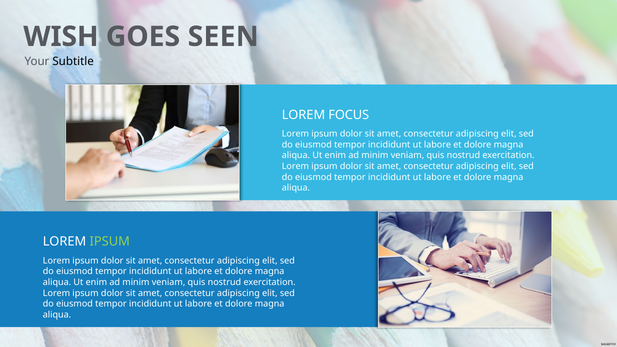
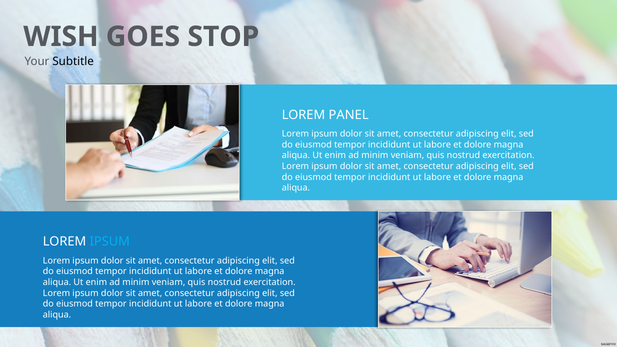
SEEN: SEEN -> STOP (223, 37)
FOCUS: FOCUS -> PANEL (349, 115)
IPSUM colour: light green -> light blue (110, 242)
